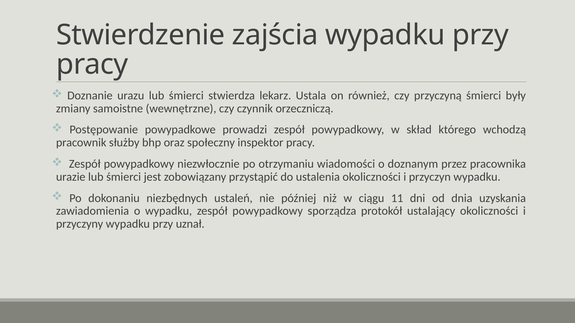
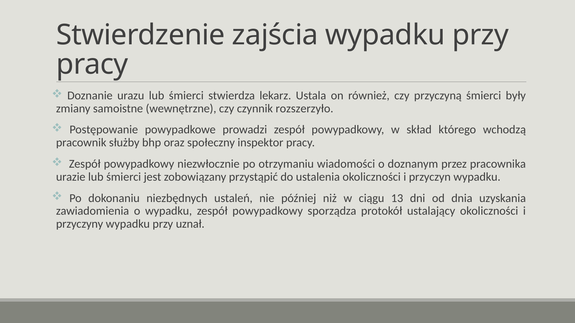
orzeczniczą: orzeczniczą -> rozszerzyło (304, 109)
11: 11 -> 13 (397, 198)
